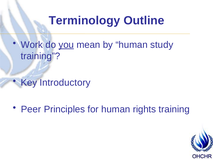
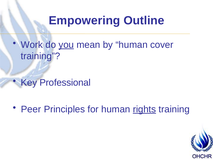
Terminology: Terminology -> Empowering (84, 21)
study: study -> cover (162, 45)
Introductory: Introductory -> Professional (65, 83)
rights underline: none -> present (144, 109)
